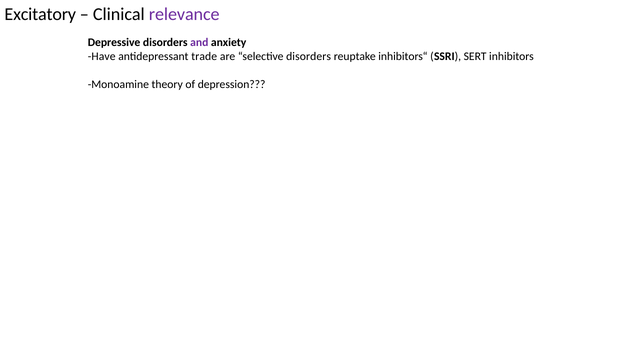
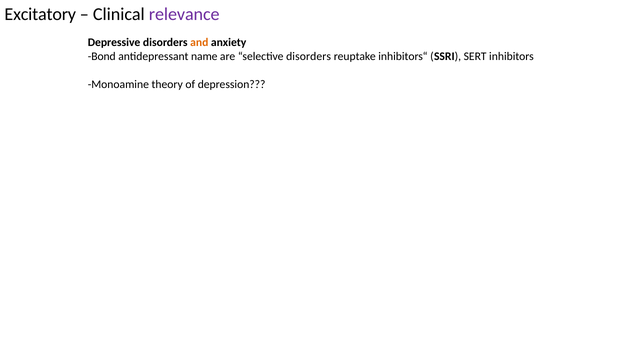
and colour: purple -> orange (199, 42)
Have: Have -> Bond (102, 56)
trade: trade -> name (204, 56)
